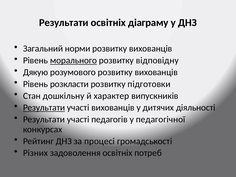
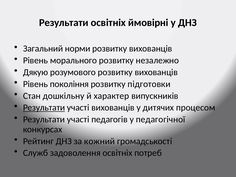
діаграму: діаграму -> ймовірні (148, 23)
морального underline: present -> none (73, 60)
відповідну: відповідну -> незалежно (157, 60)
розкласти: розкласти -> покоління (69, 84)
діяльності: діяльності -> процесом (196, 108)
процесі: процесі -> кожний (100, 141)
Різних: Різних -> Служб (35, 153)
